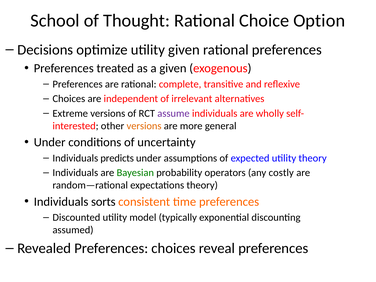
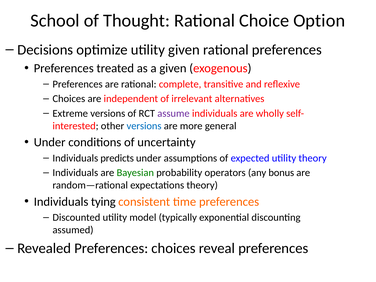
versions colour: orange -> blue (144, 126)
costly: costly -> bonus (281, 173)
sorts: sorts -> tying (103, 202)
